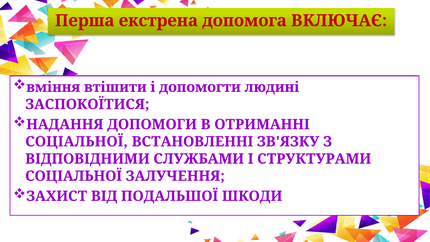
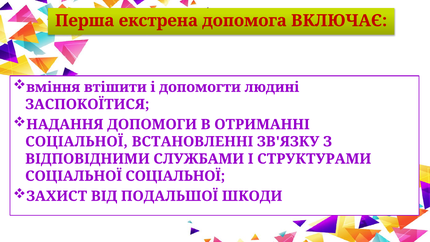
СОЦІАЛЬНОЇ ЗАЛУЧЕННЯ: ЗАЛУЧЕННЯ -> СОЦІАЛЬНОЇ (175, 176)
